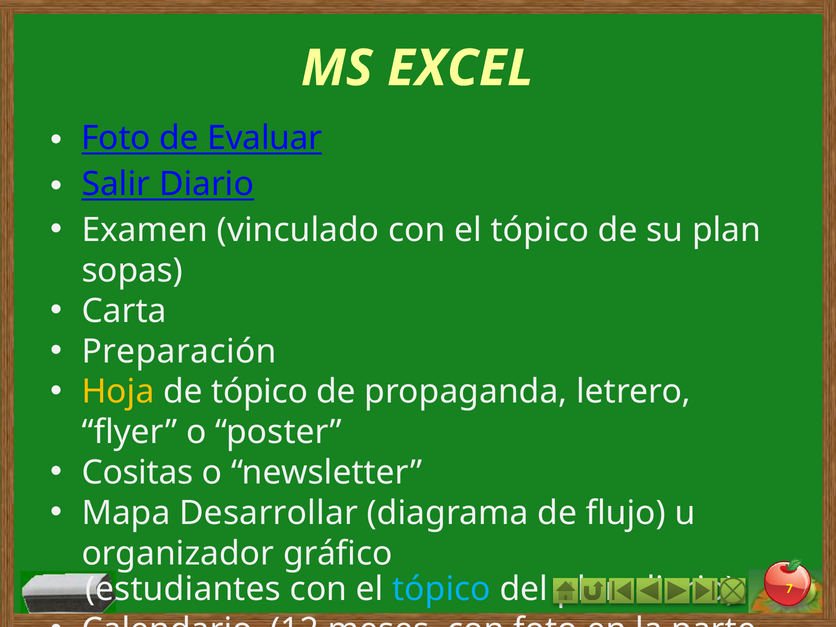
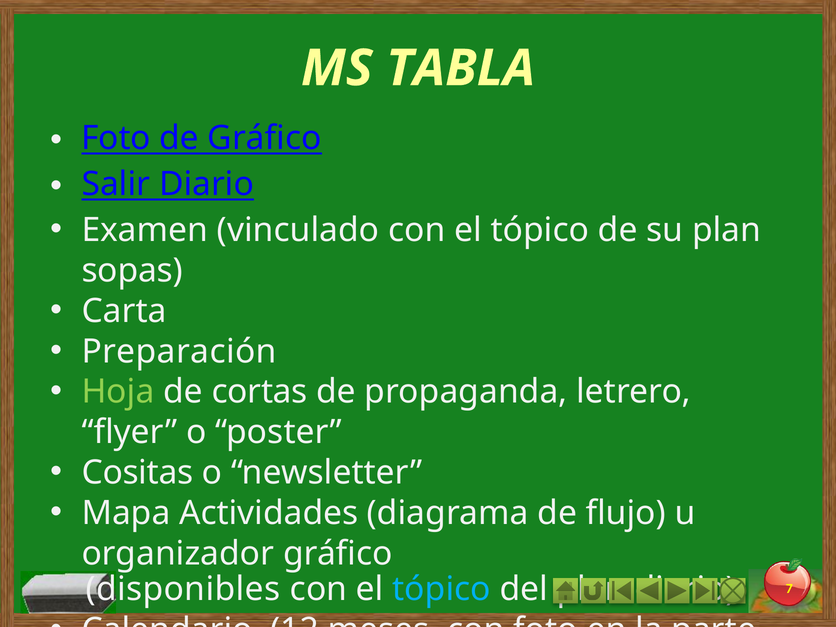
EXCEL: EXCEL -> TABLA (461, 68)
de Evaluar: Evaluar -> Gráfico (265, 138)
Hoja colour: yellow -> light green (118, 392)
de tópico: tópico -> cortas (260, 392)
Desarrollar: Desarrollar -> Actividades (269, 513)
estudiantes: estudiantes -> disponibles (183, 589)
